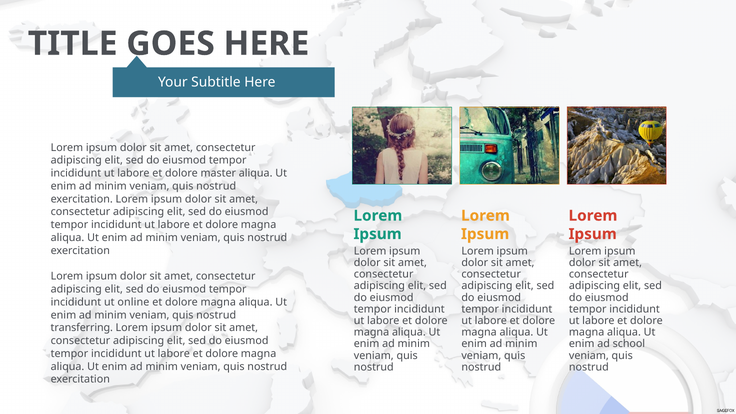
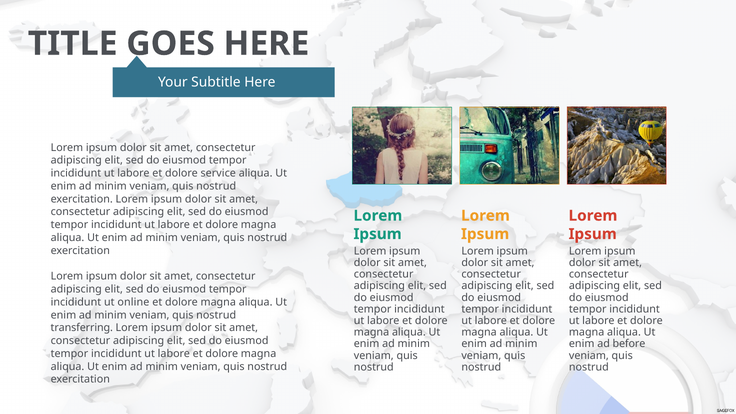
master: master -> service (218, 173)
school: school -> before (629, 344)
